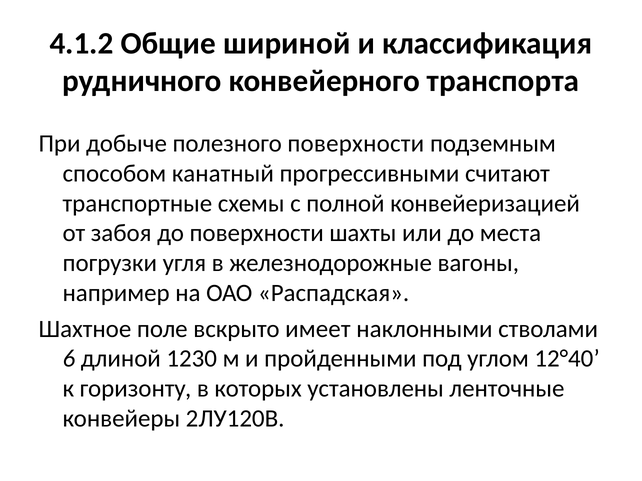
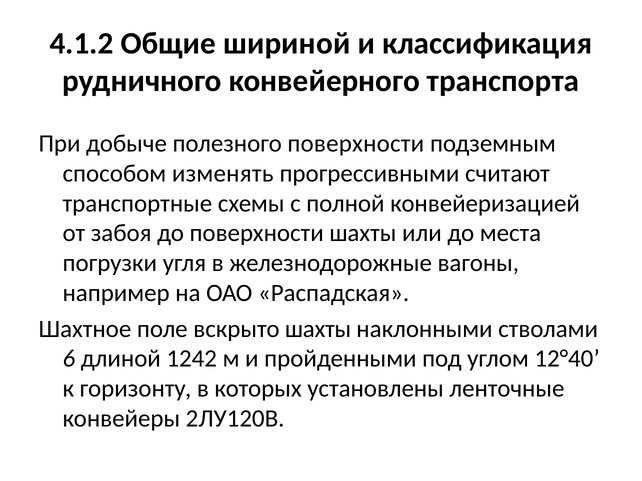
канатный: канатный -> изменять (223, 174)
вскрыто имеет: имеет -> шахты (318, 329)
1230: 1230 -> 1242 (192, 359)
